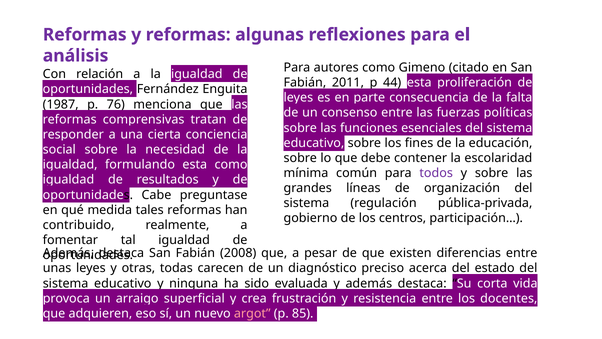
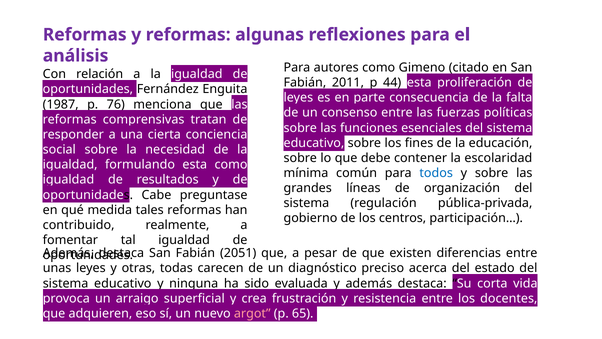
todos colour: purple -> blue (436, 173)
2008: 2008 -> 2051 (238, 253)
85: 85 -> 65 (303, 313)
